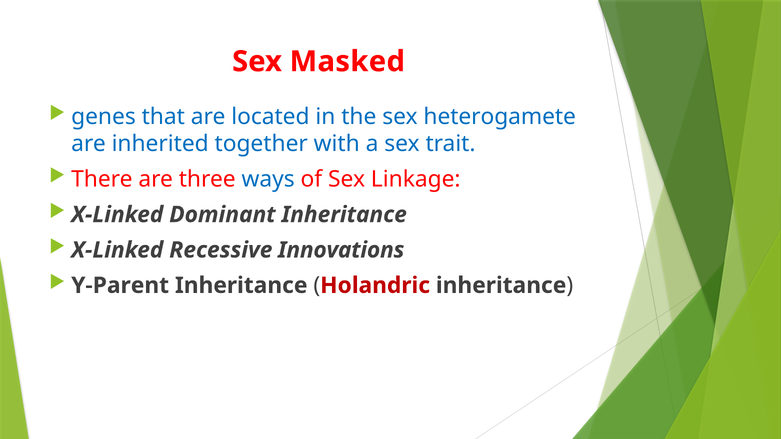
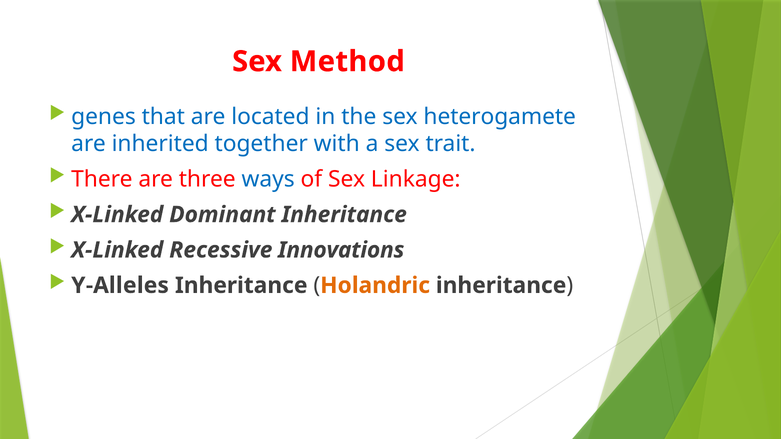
Masked: Masked -> Method (347, 62)
Y-Parent: Y-Parent -> Y-Alleles (120, 286)
Holandric colour: red -> orange (375, 286)
